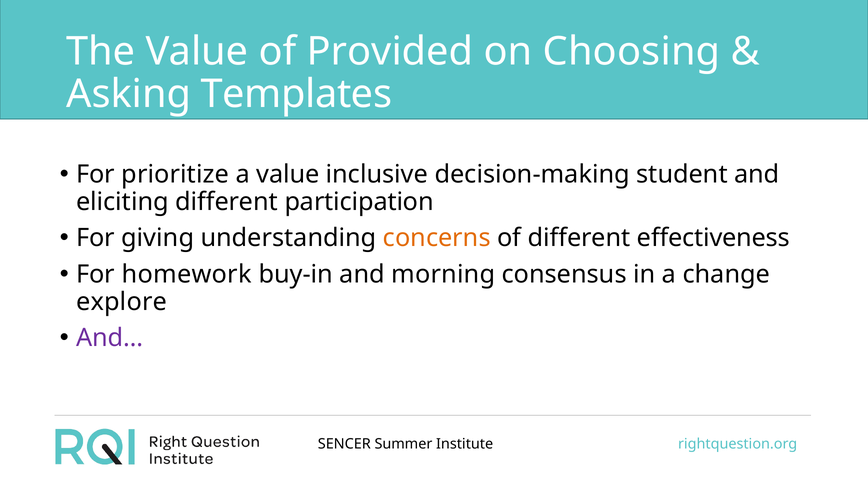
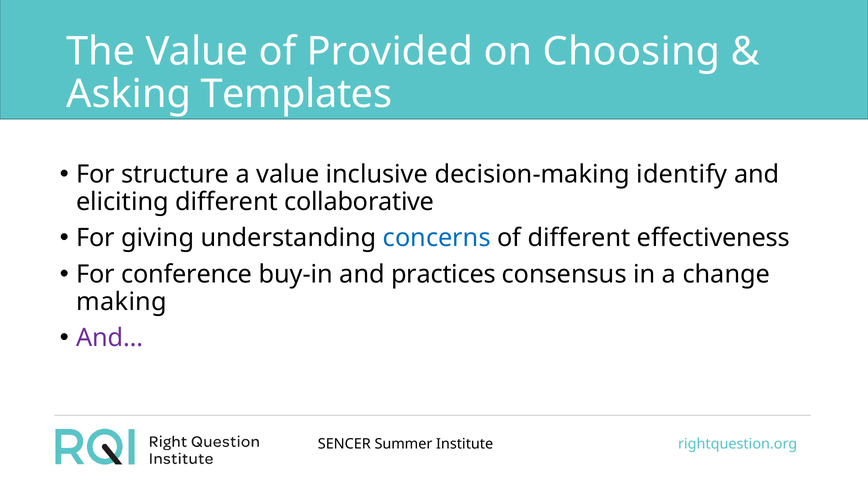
prioritize: prioritize -> structure (175, 175)
student: student -> identify (682, 175)
participation: participation -> collaborative (359, 202)
concerns colour: orange -> blue (437, 238)
homework: homework -> conference (187, 275)
morning: morning -> practices (443, 275)
explore: explore -> making (122, 302)
